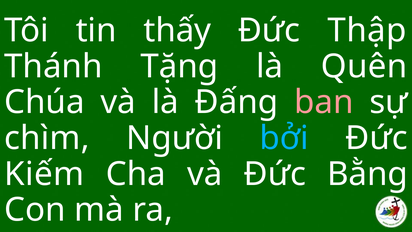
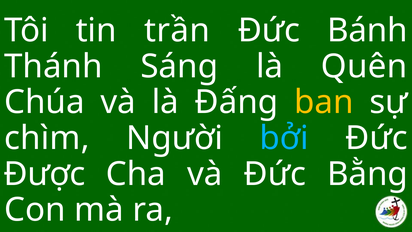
thấy: thấy -> trần (177, 31)
Thập: Thập -> Bánh (367, 31)
Tặng: Tặng -> Sáng (179, 66)
ban colour: pink -> yellow (324, 102)
Kiếm: Kiếm -> Được (45, 174)
